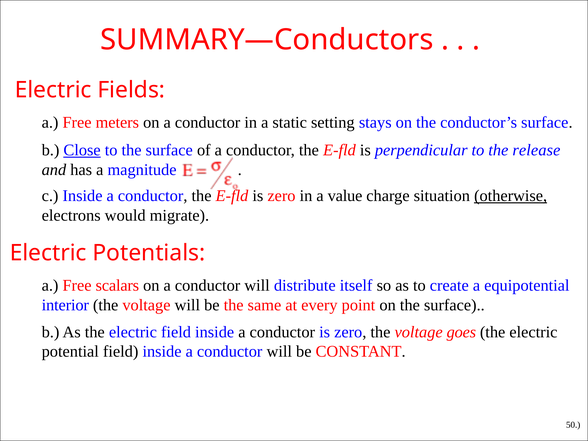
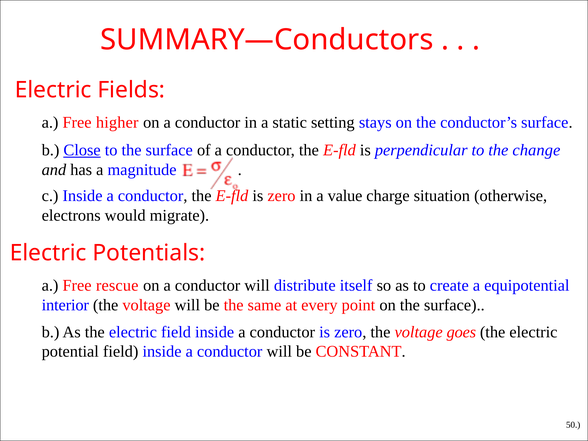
meters: meters -> higher (117, 122)
release: release -> change (536, 150)
otherwise underline: present -> none (511, 196)
scalars: scalars -> rescue (117, 285)
